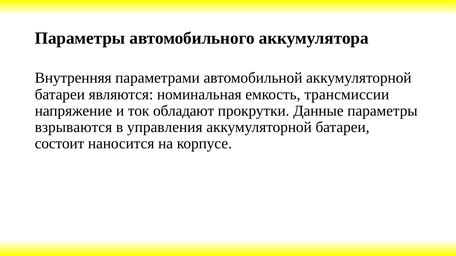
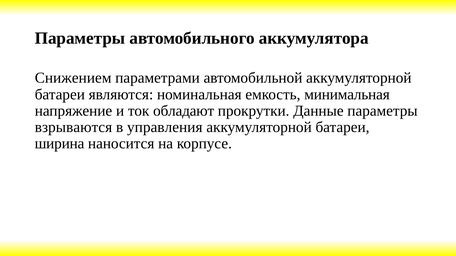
Внутренняя: Внутренняя -> Снижением (73, 78)
трансмиссии: трансмиссии -> минимальная (347, 95)
состоит: состоит -> ширина (60, 144)
